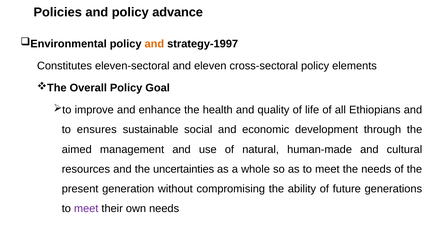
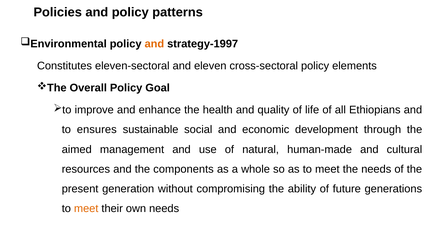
advance: advance -> patterns (178, 12)
uncertainties: uncertainties -> components (184, 170)
meet colour: purple -> orange (86, 209)
